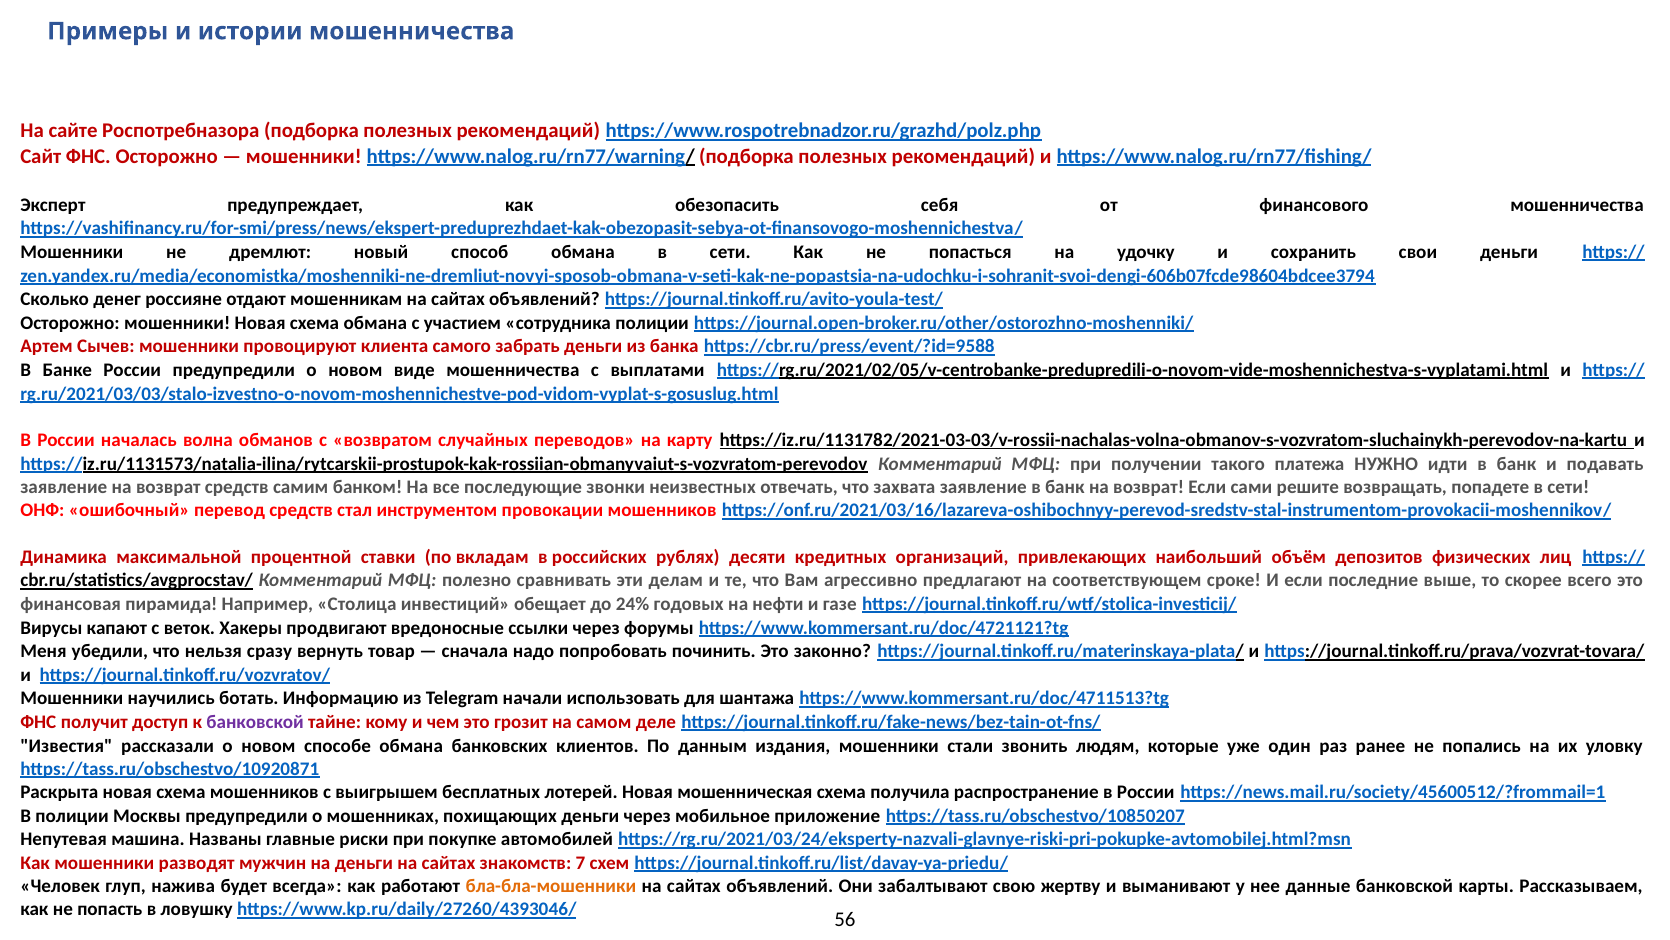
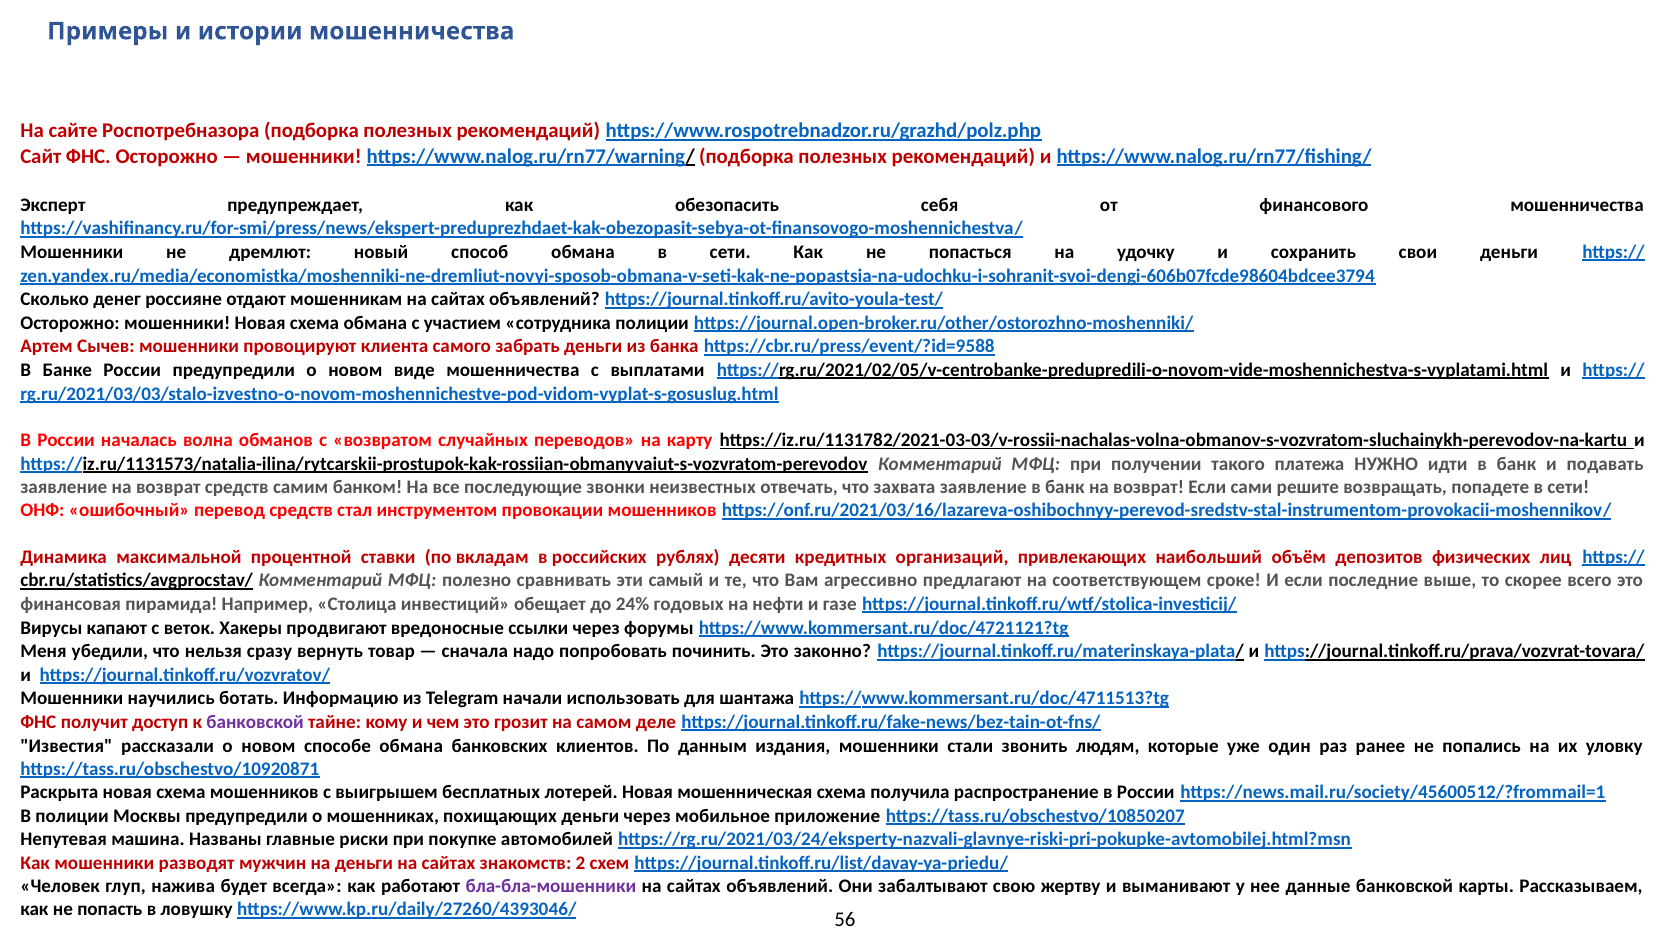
делам: делам -> самый (676, 580)
7: 7 -> 2 (580, 862)
бла-бла-мошенники colour: orange -> purple (551, 886)
